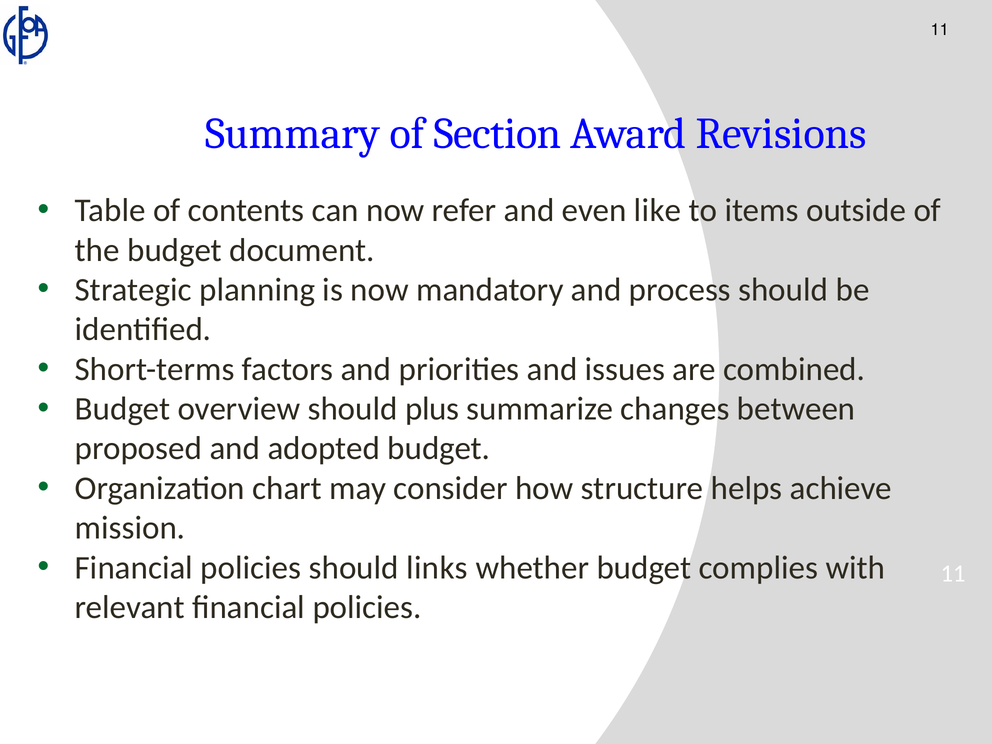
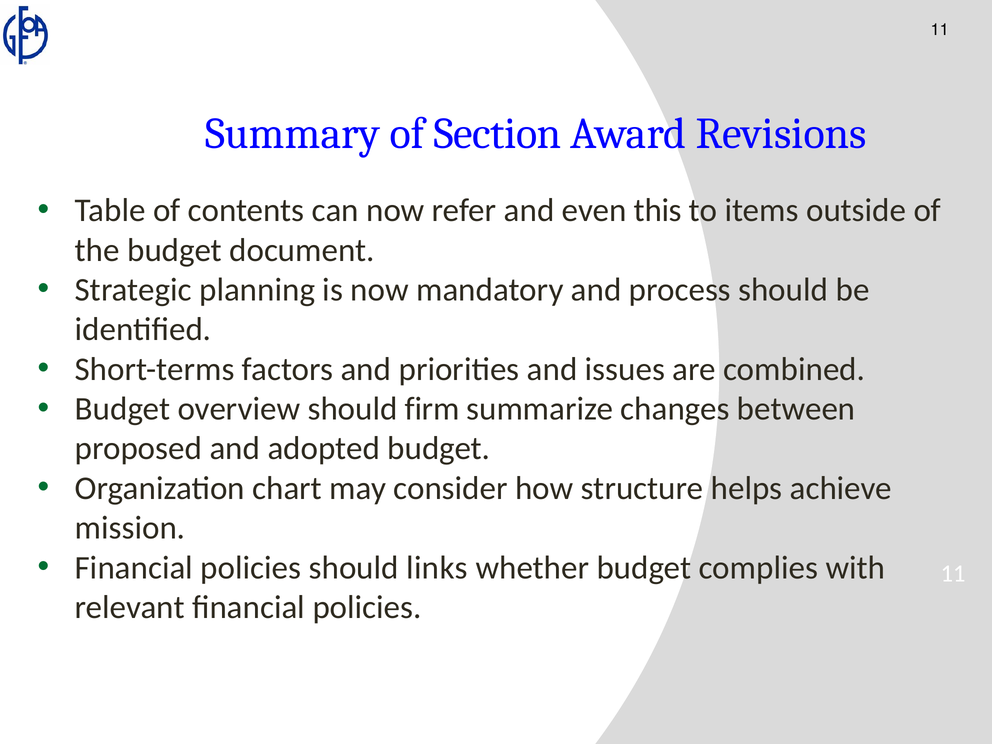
like: like -> this (658, 211)
plus: plus -> firm (432, 409)
